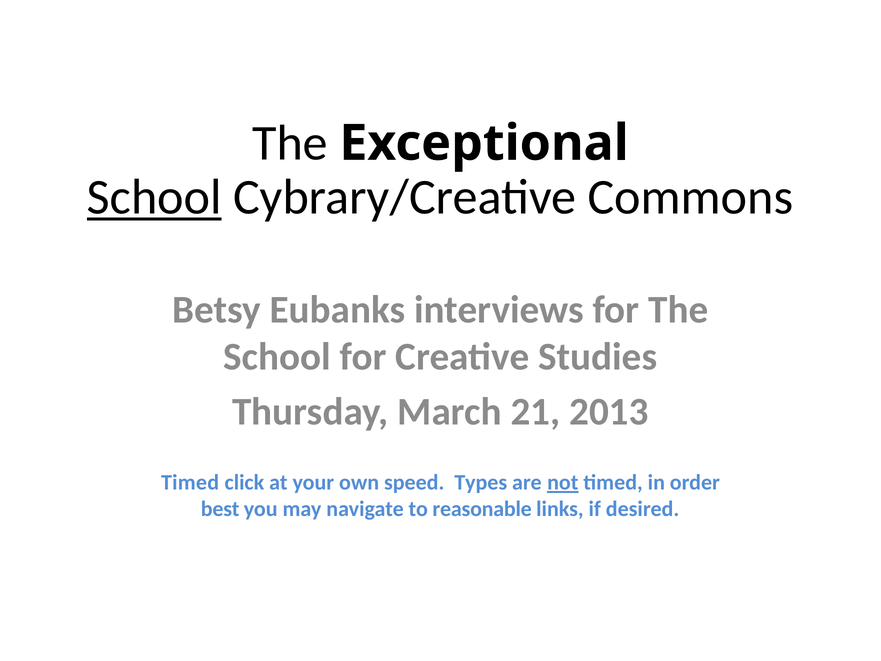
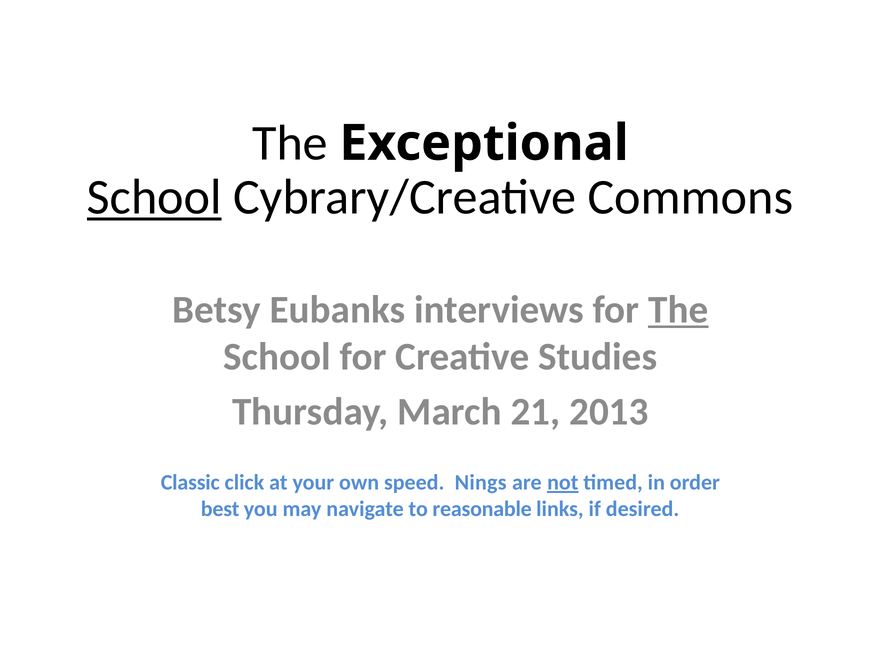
The underline: none -> present (678, 310)
Timed: Timed -> Classic (190, 482)
Types: Types -> Nings (481, 482)
